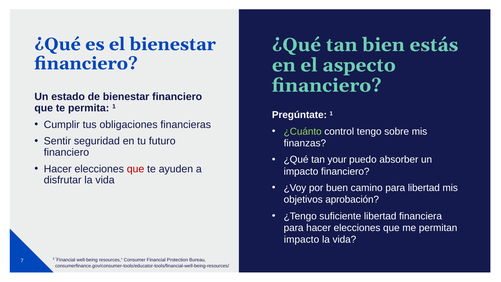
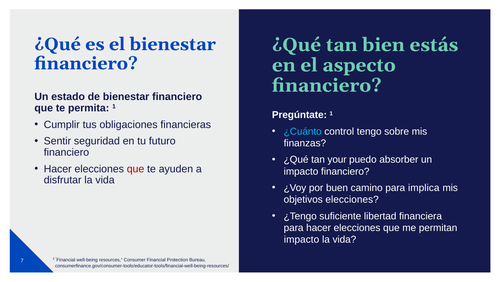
¿Cuánto colour: light green -> light blue (303, 131)
para libertad: libertad -> implica (424, 188)
objetivos aprobación: aprobación -> elecciones (352, 200)
